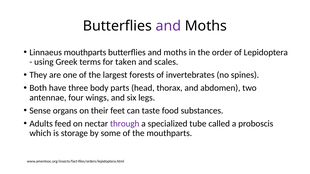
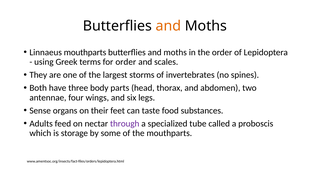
and colour: purple -> orange (168, 26)
for taken: taken -> order (126, 62)
forests: forests -> storms (142, 75)
